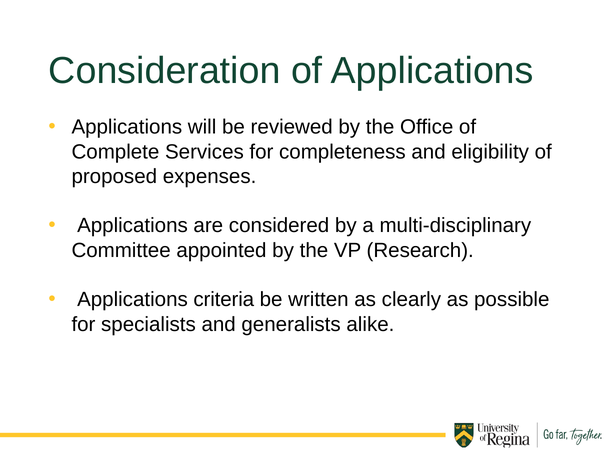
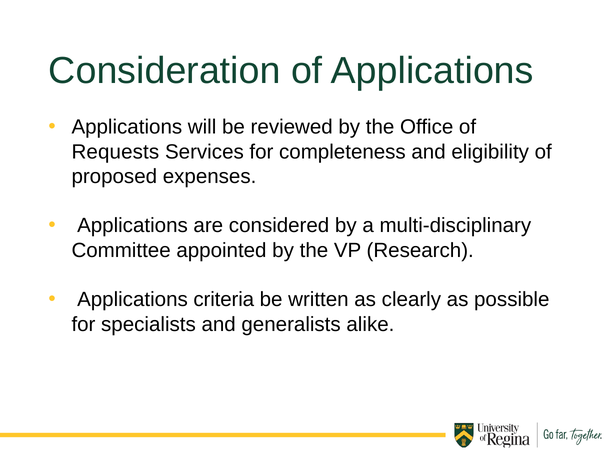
Complete: Complete -> Requests (115, 152)
